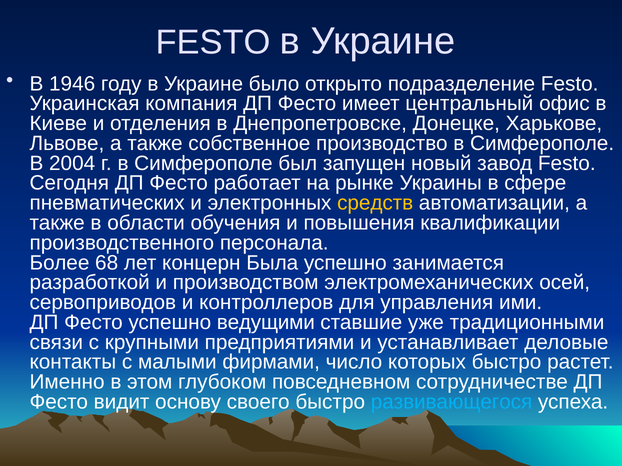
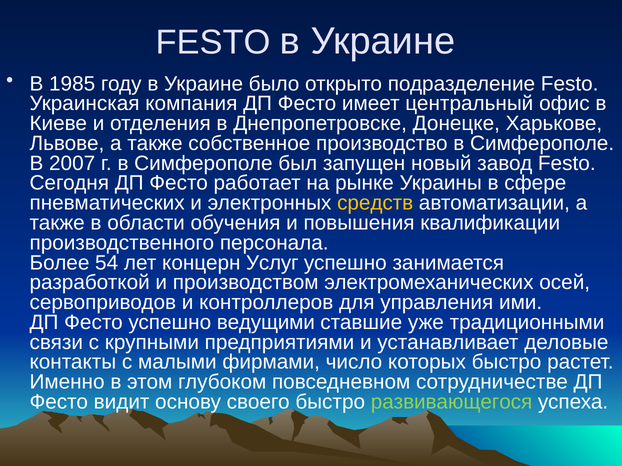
1946: 1946 -> 1985 (72, 84)
2004: 2004 -> 2007 (72, 163)
68: 68 -> 54 (107, 263)
Была: Была -> Услуг (272, 263)
развивающегося colour: light blue -> light green (452, 402)
